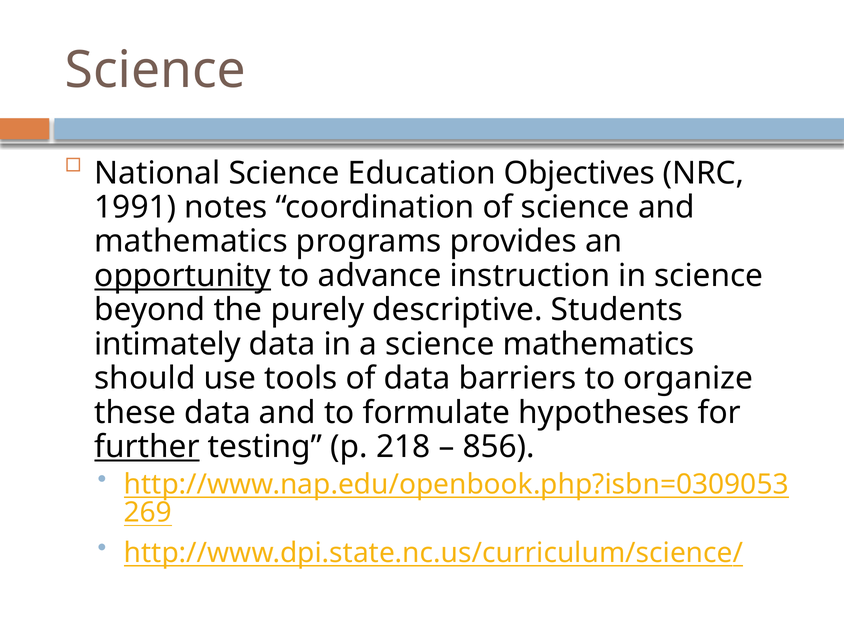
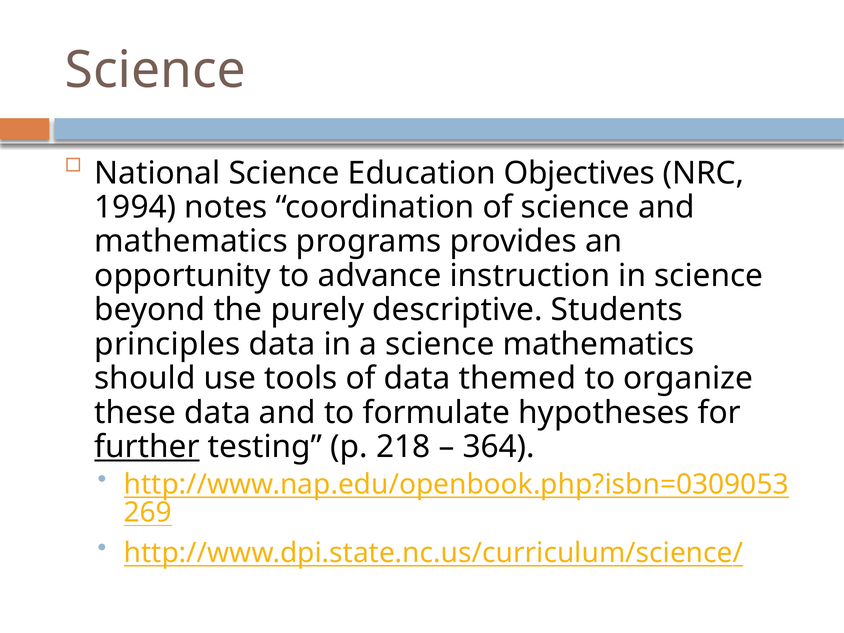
1991: 1991 -> 1994 (135, 207)
opportunity underline: present -> none (183, 276)
intimately: intimately -> principles (167, 344)
barriers: barriers -> themed (517, 378)
856: 856 -> 364 (499, 447)
